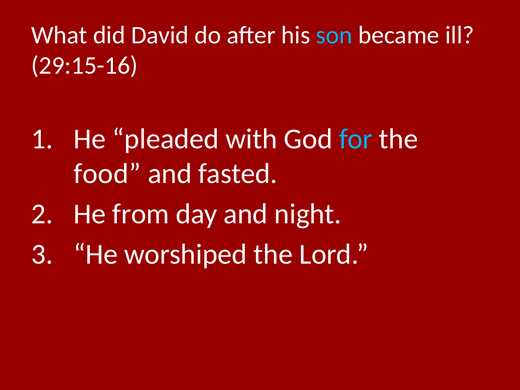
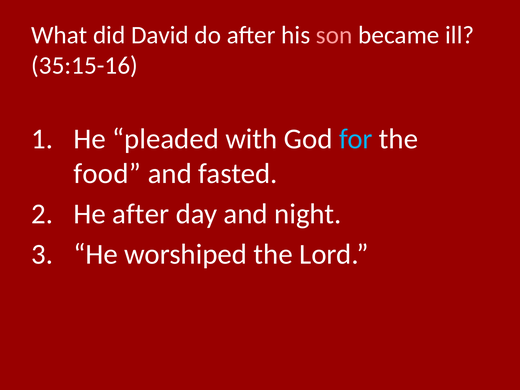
son colour: light blue -> pink (334, 35)
29:15-16: 29:15-16 -> 35:15-16 (85, 65)
He from: from -> after (141, 214)
